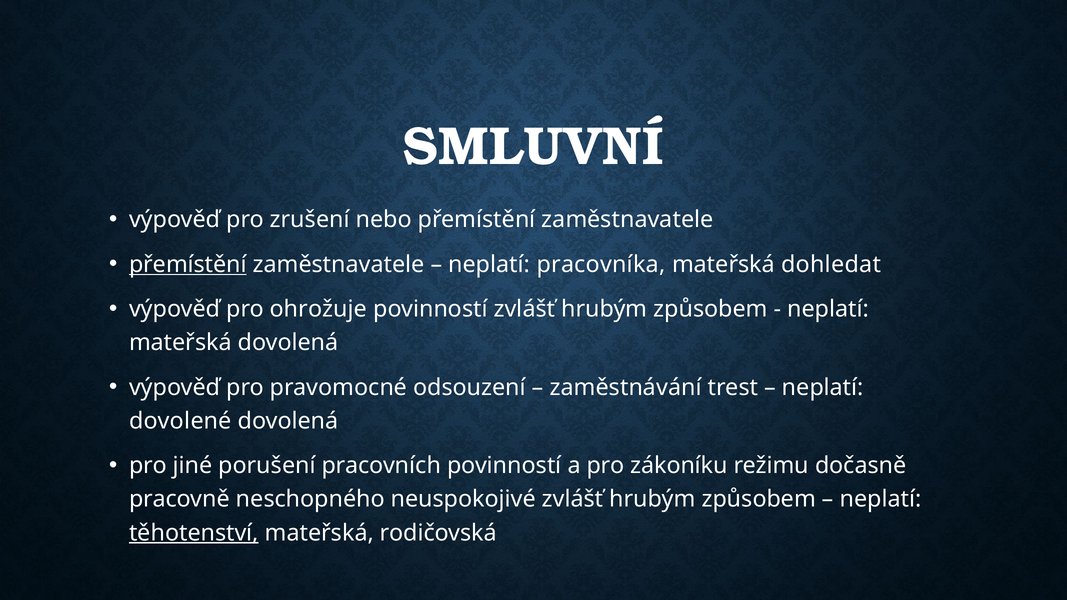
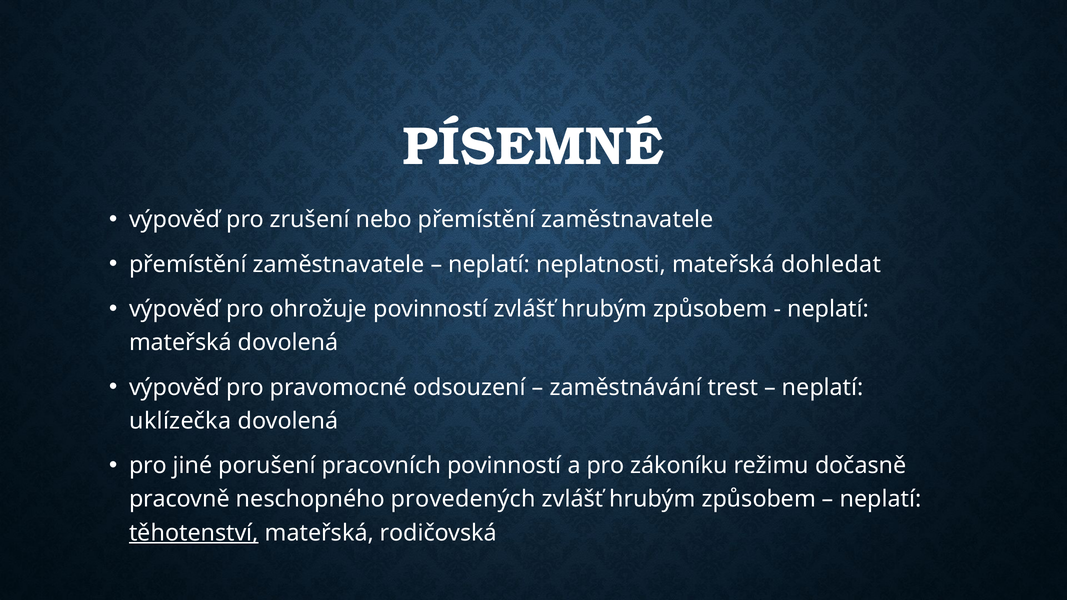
SMLUVNÍ: SMLUVNÍ -> PÍSEMNÉ (533, 147)
přemístění underline: present -> none (188, 265)
pracovníka: pracovníka -> neplatnosti (601, 265)
dovolené: dovolené -> uklízečka (180, 421)
neuspokojivé: neuspokojivé -> provedených (463, 499)
